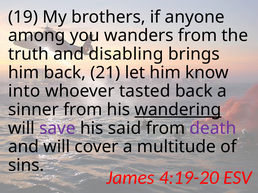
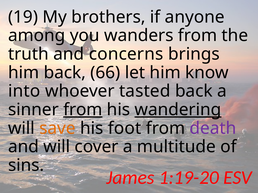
disabling: disabling -> concerns (126, 54)
21: 21 -> 66 (105, 73)
from underline: none -> present (83, 110)
save colour: purple -> orange (57, 128)
said: said -> foot (125, 128)
4:19-20: 4:19-20 -> 1:19-20 (189, 178)
